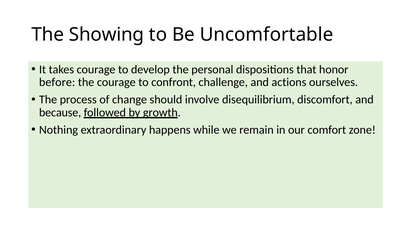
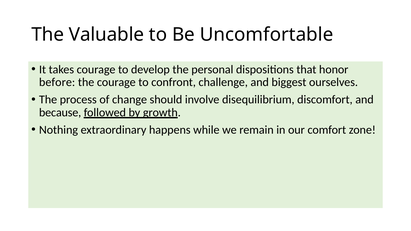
Showing: Showing -> Valuable (107, 35)
actions: actions -> biggest (289, 82)
